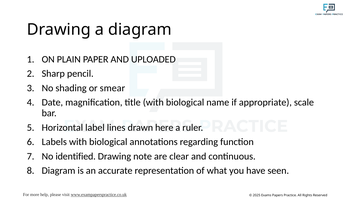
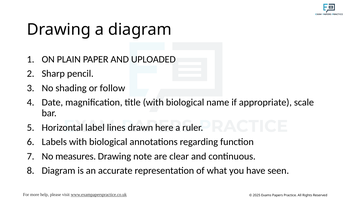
smear: smear -> follow (112, 88)
identified: identified -> measures (76, 156)
